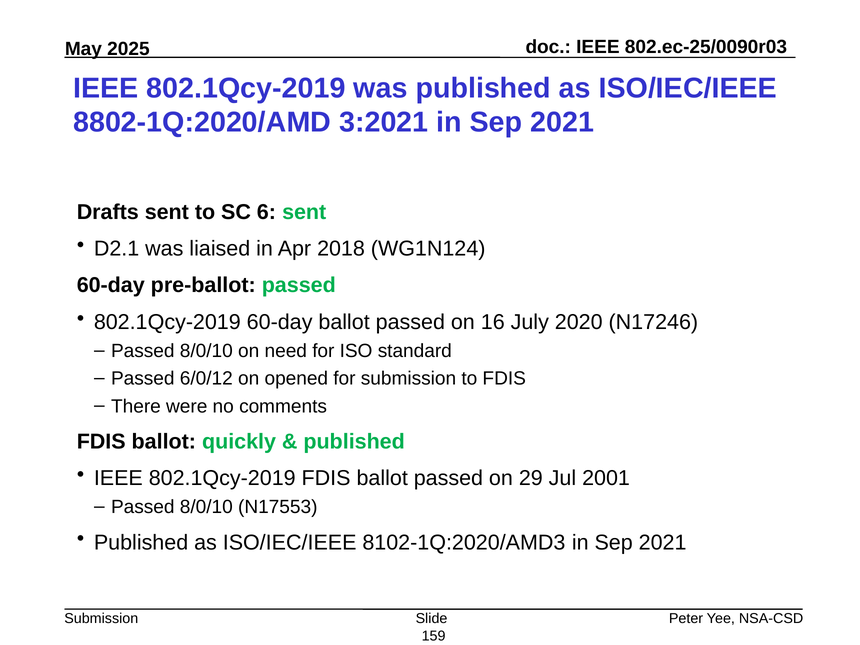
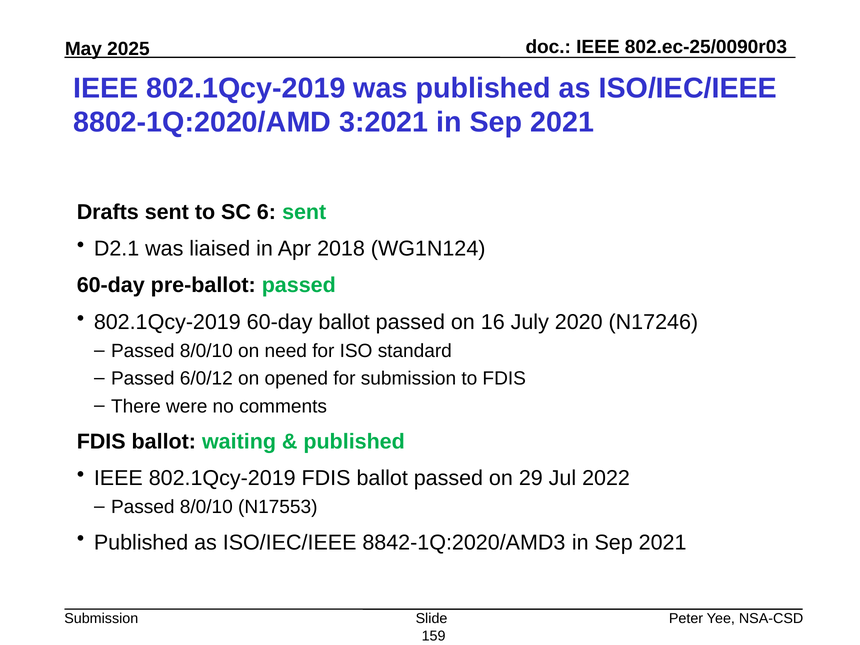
quickly: quickly -> waiting (239, 442)
2001: 2001 -> 2022 (606, 478)
8102-1Q:2020/AMD3: 8102-1Q:2020/AMD3 -> 8842-1Q:2020/AMD3 (464, 542)
